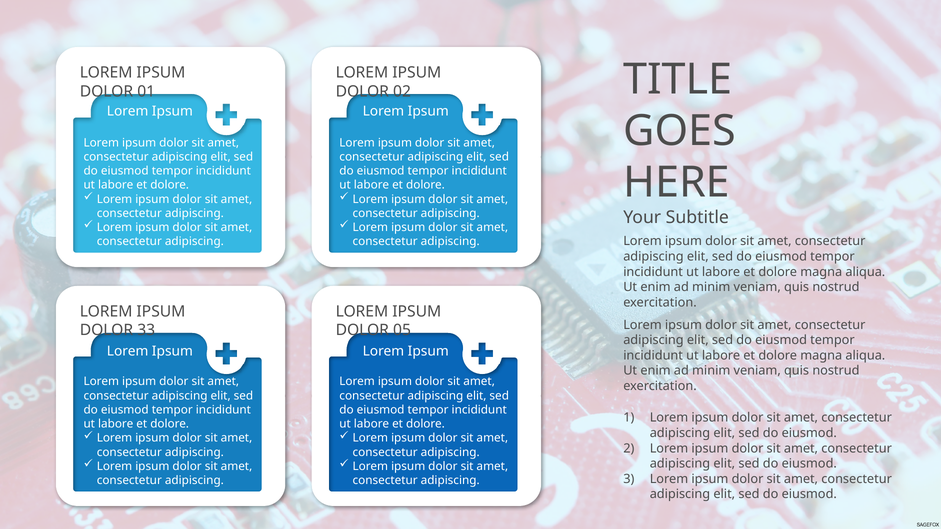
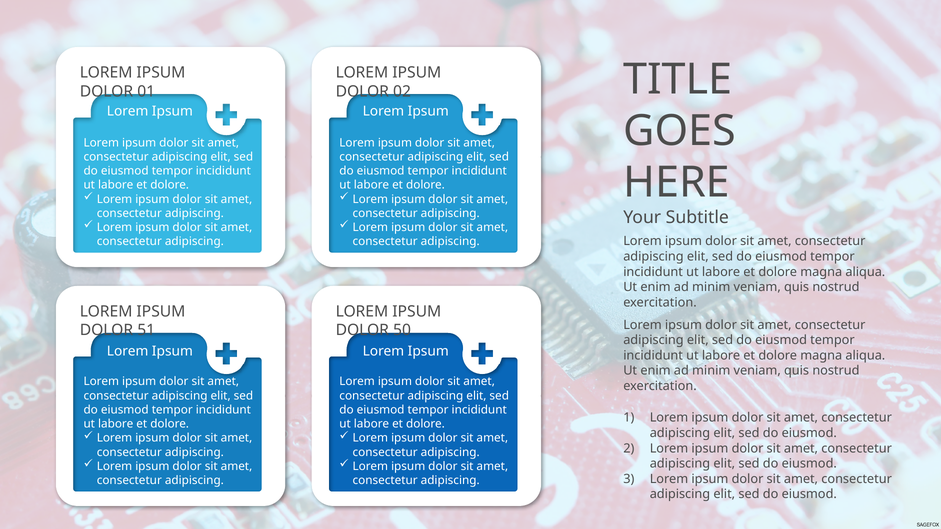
33: 33 -> 51 (146, 330)
05: 05 -> 50 (402, 330)
